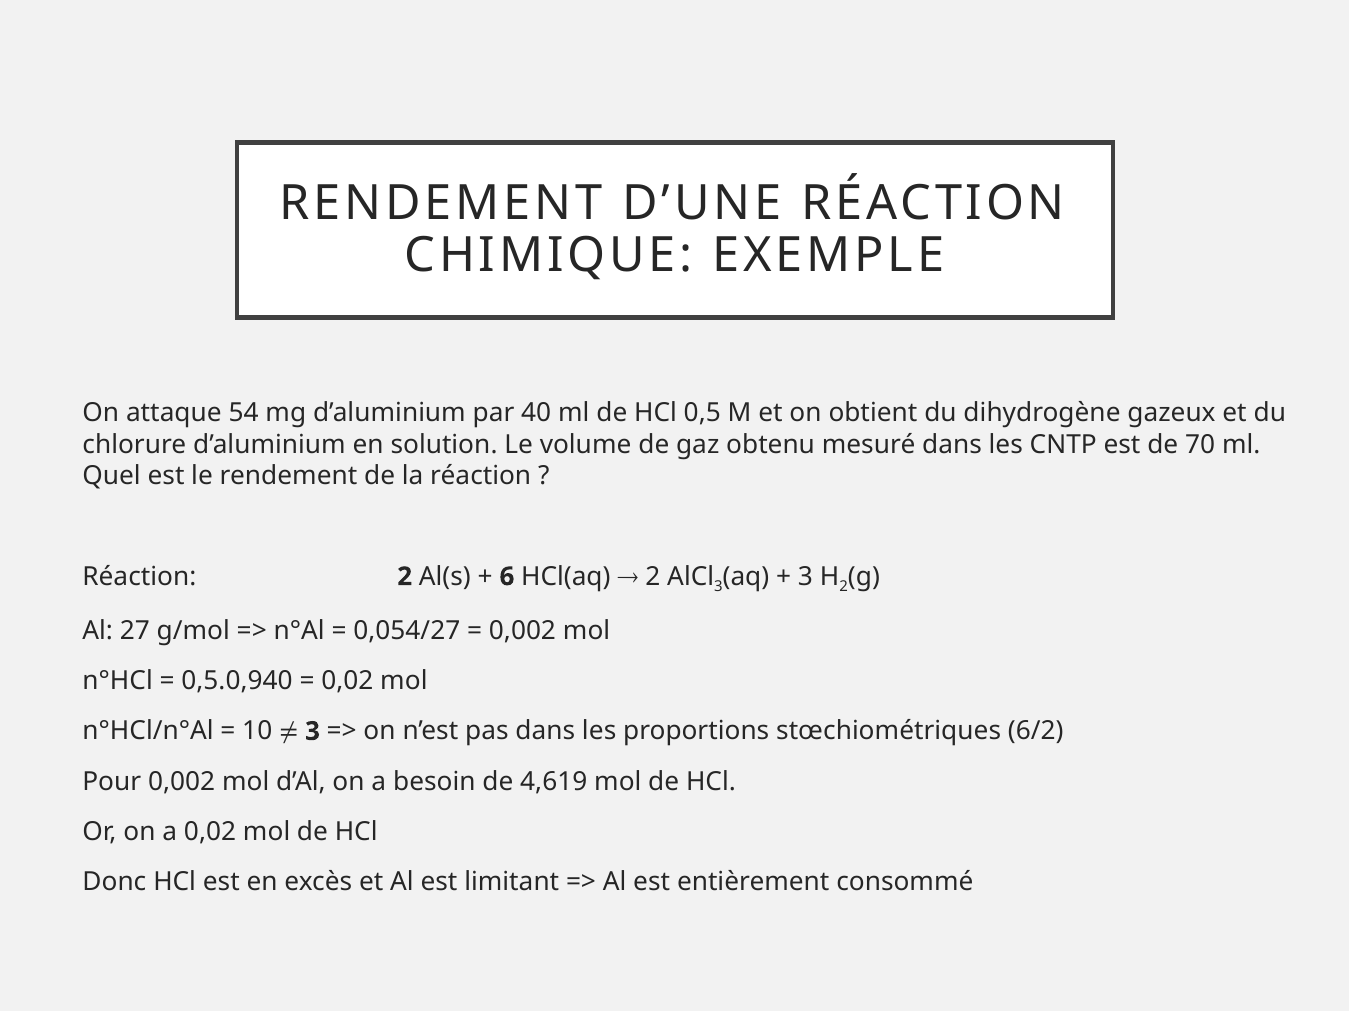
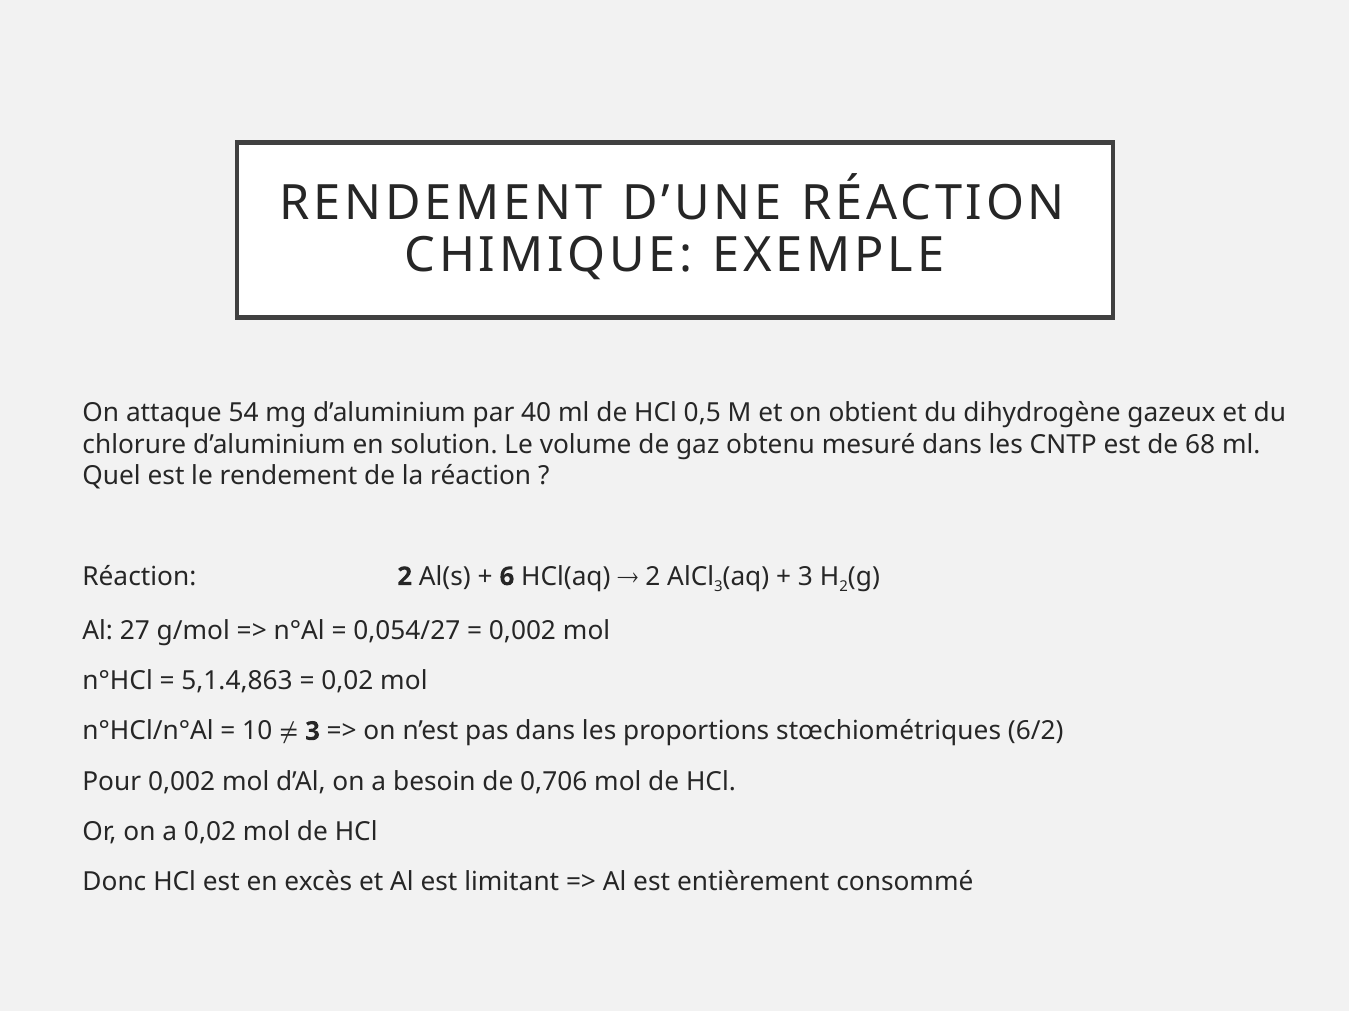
70: 70 -> 68 (1200, 445)
0,5.0,940: 0,5.0,940 -> 5,1.4,863 (237, 682)
4,619: 4,619 -> 0,706 (554, 782)
